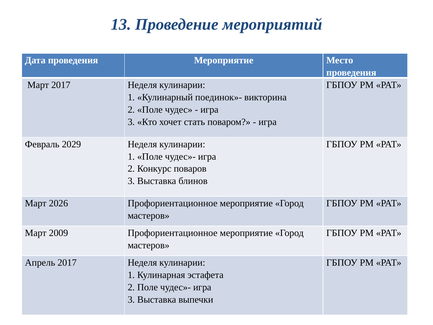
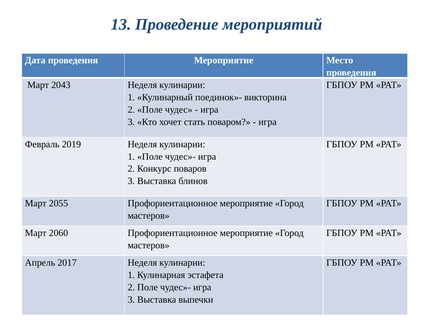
Март 2017: 2017 -> 2043 (61, 85)
2029: 2029 -> 2019 (71, 144)
2026: 2026 -> 2055 (58, 203)
2009: 2009 -> 2060 (58, 233)
